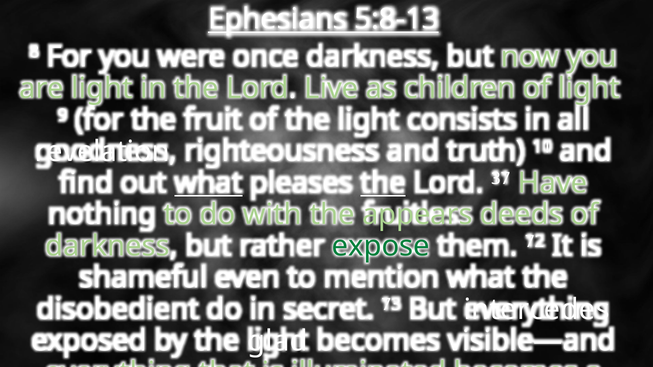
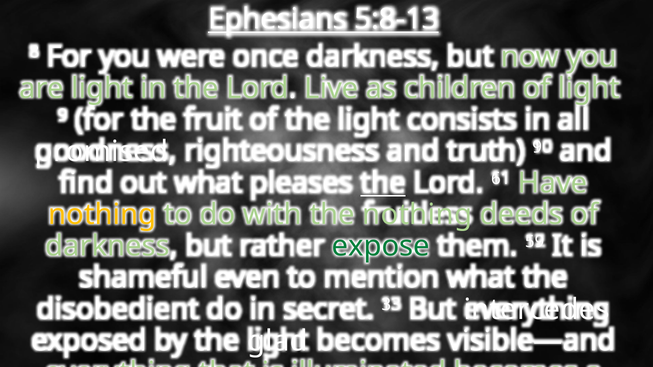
revelation: revelation -> promised (106, 152)
11: 11 -> 90 (542, 147)
what underline: present -> none (208, 183)
37: 37 -> 61 (501, 179)
nothing colour: white -> yellow (102, 215)
the appears: appears -> nothing (417, 215)
72: 72 -> 59 (535, 242)
73: 73 -> 33 (391, 305)
